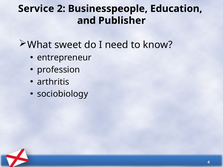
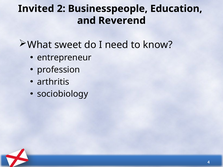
Service: Service -> Invited (36, 9)
Publisher: Publisher -> Reverend (122, 21)
